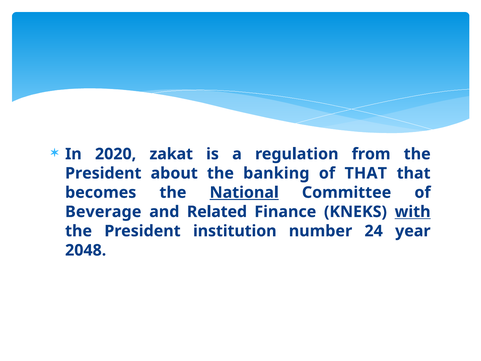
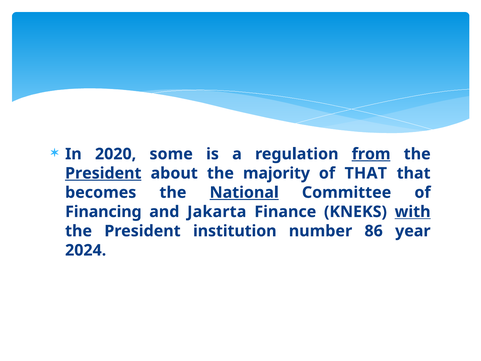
zakat: zakat -> some (171, 154)
from underline: none -> present (371, 154)
President underline: none -> present (103, 173)
banking: banking -> majority (276, 173)
Beverage: Beverage -> Financing (103, 212)
Related: Related -> Jakarta (217, 212)
24: 24 -> 86 (374, 231)
2048: 2048 -> 2024 (86, 250)
